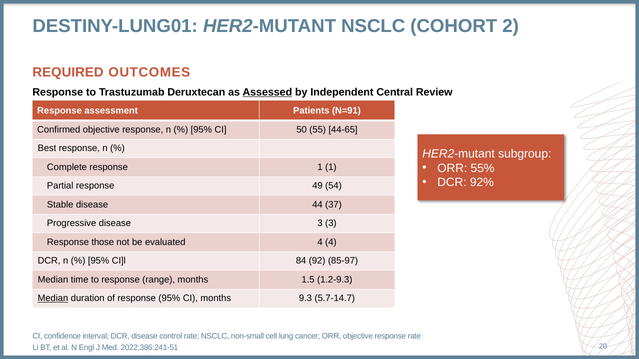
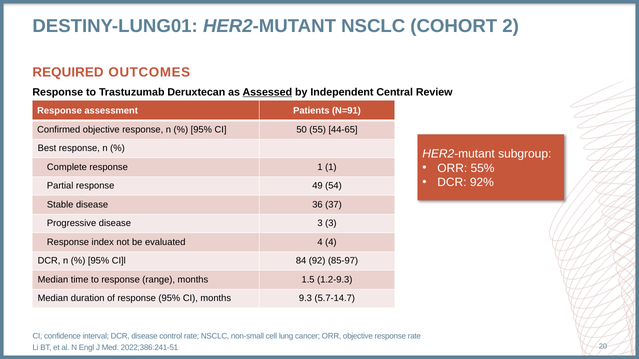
44: 44 -> 36 (317, 205)
those: those -> index (103, 242)
Median underline: present -> none (53, 299)
